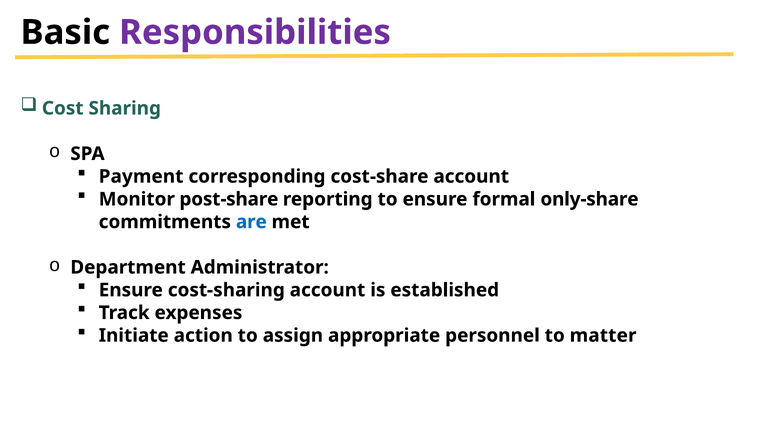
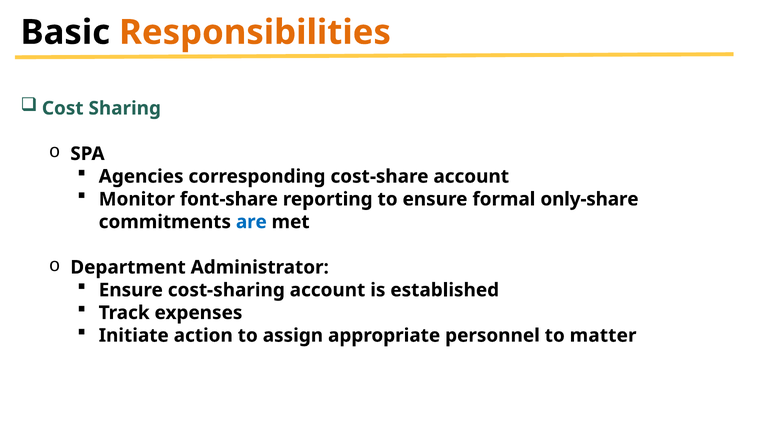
Responsibilities colour: purple -> orange (255, 32)
Payment: Payment -> Agencies (141, 177)
post-share: post-share -> font-share (229, 199)
